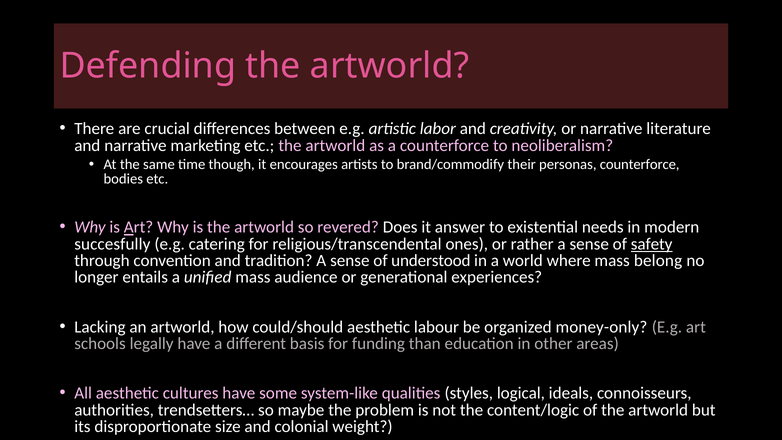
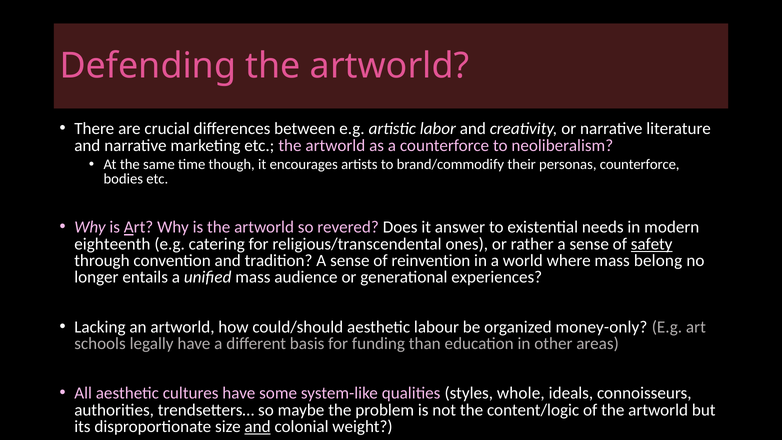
succesfully: succesfully -> eighteenth (112, 244)
understood: understood -> reinvention (431, 260)
logical: logical -> whole (521, 393)
and underline: none -> present (258, 426)
